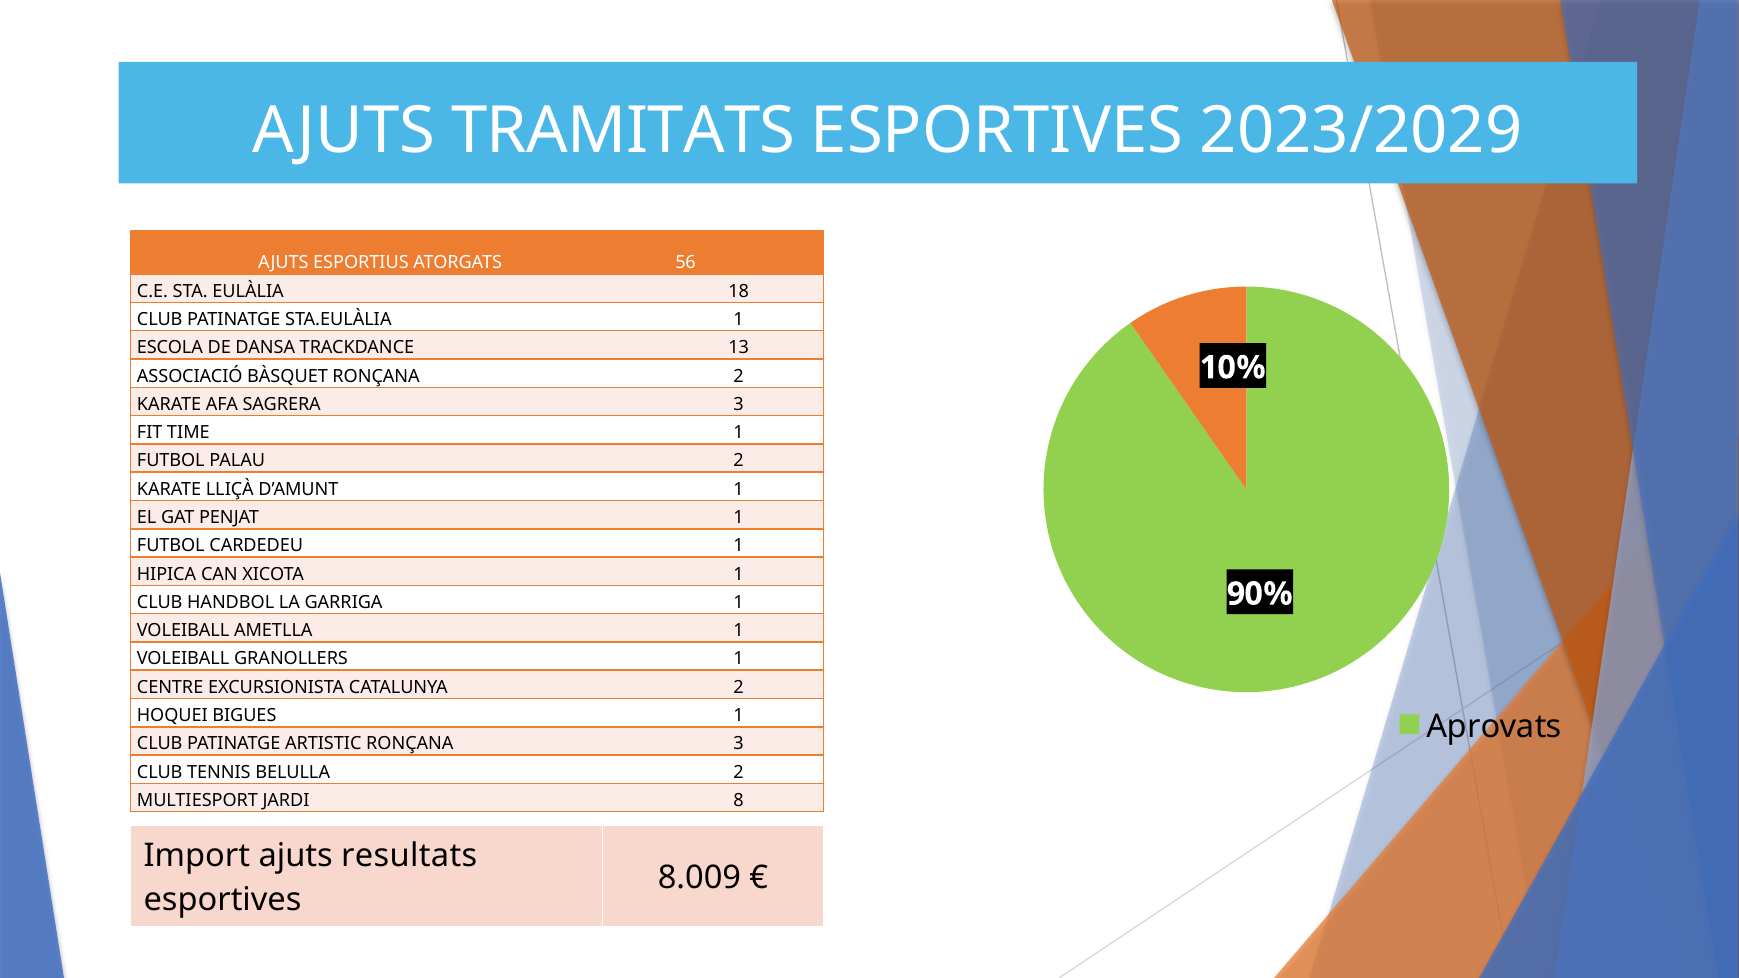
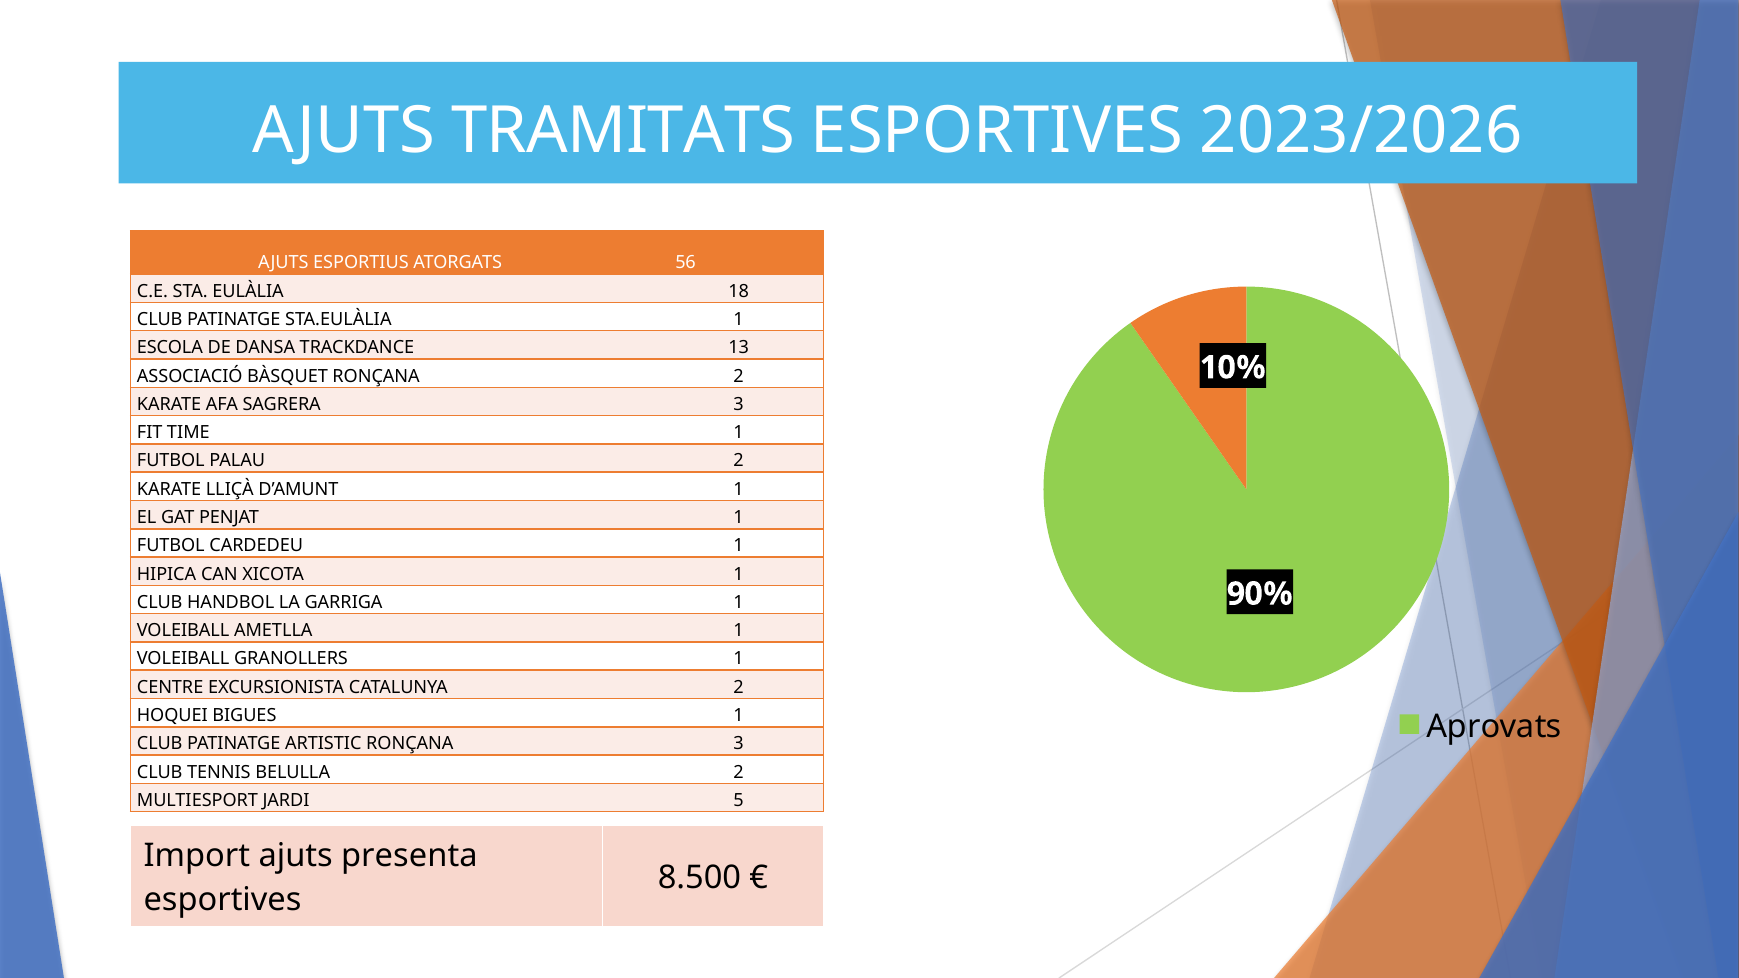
2023/2029: 2023/2029 -> 2023/2026 (1361, 131)
8: 8 -> 5 (739, 801)
resultats: resultats -> presenta (409, 855)
8.009: 8.009 -> 8.500 (699, 878)
